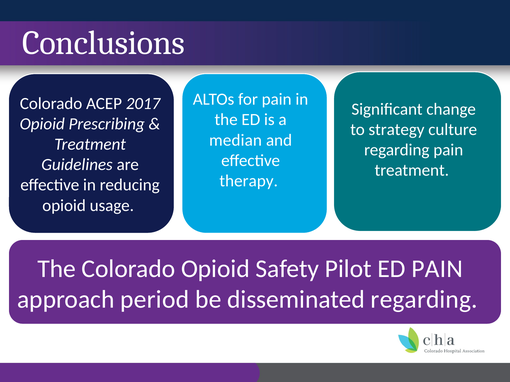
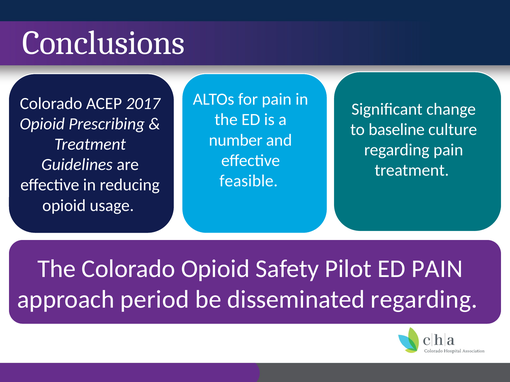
strategy: strategy -> baseline (397, 130)
median: median -> number (236, 140)
therapy: therapy -> feasible (249, 181)
